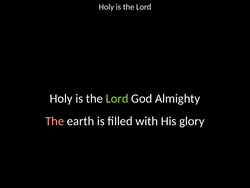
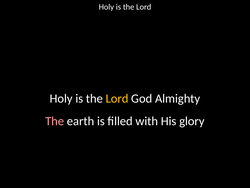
Lord colour: light green -> yellow (117, 98)
